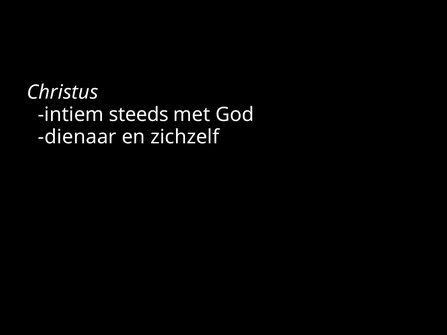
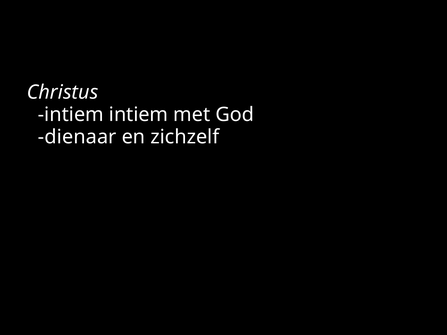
intiem steeds: steeds -> intiem (139, 115)
